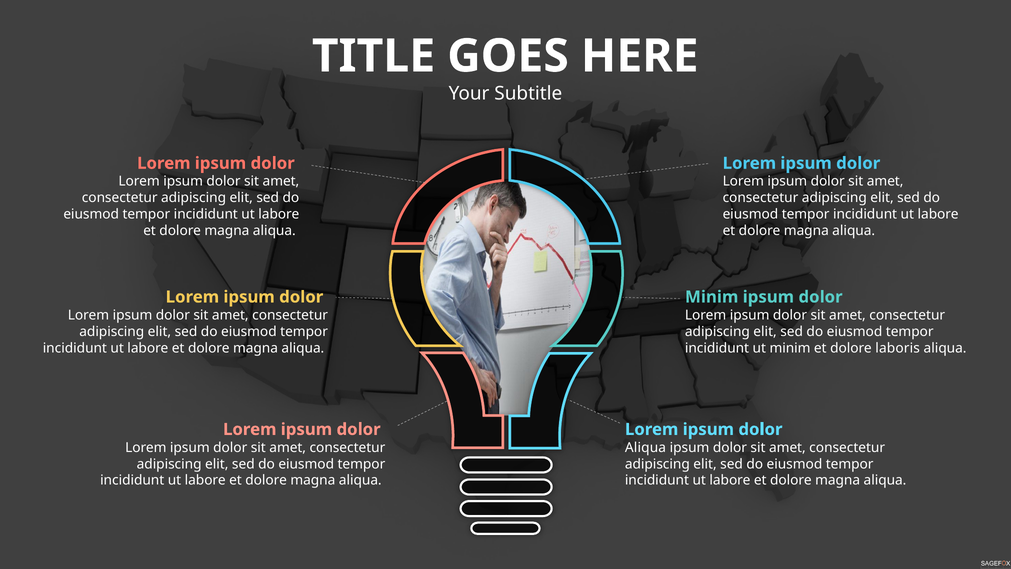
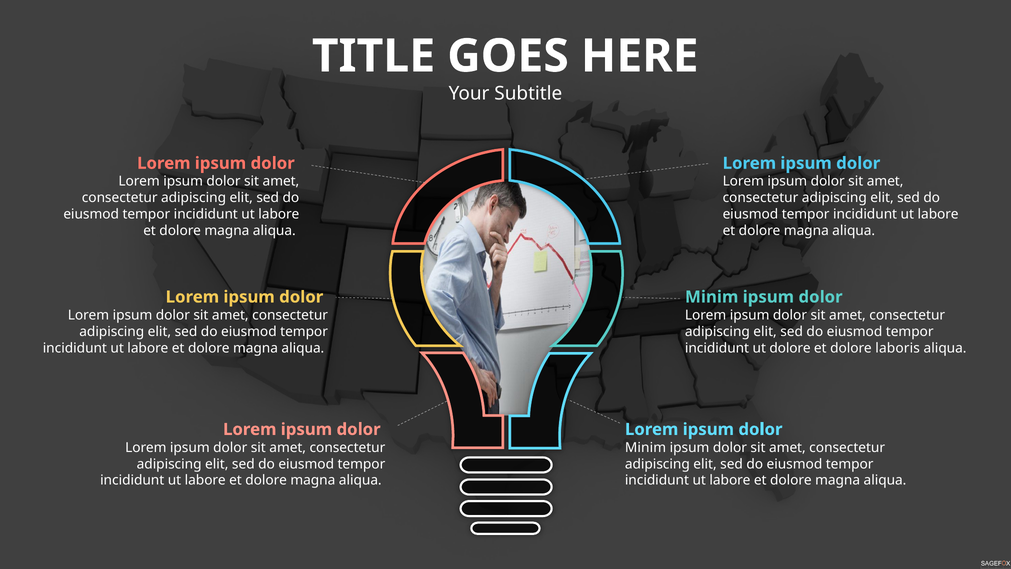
ut minim: minim -> dolore (790, 348)
Aliqua: Aliqua -> Minim (646, 447)
